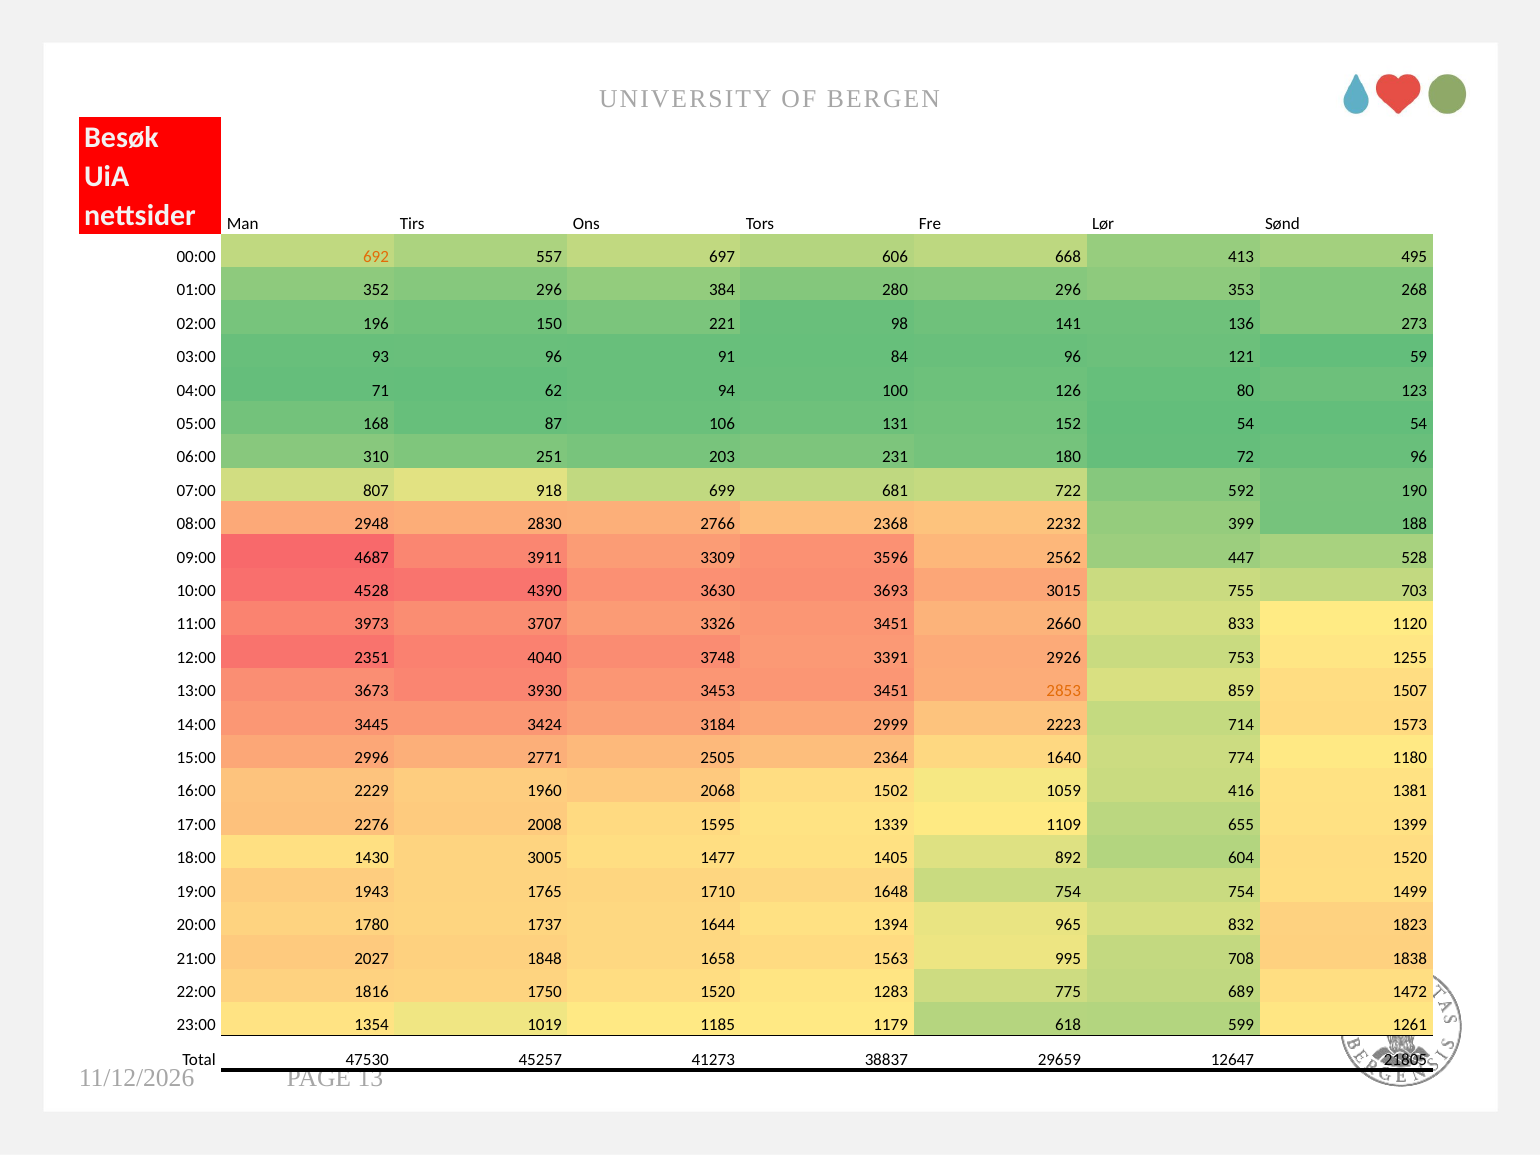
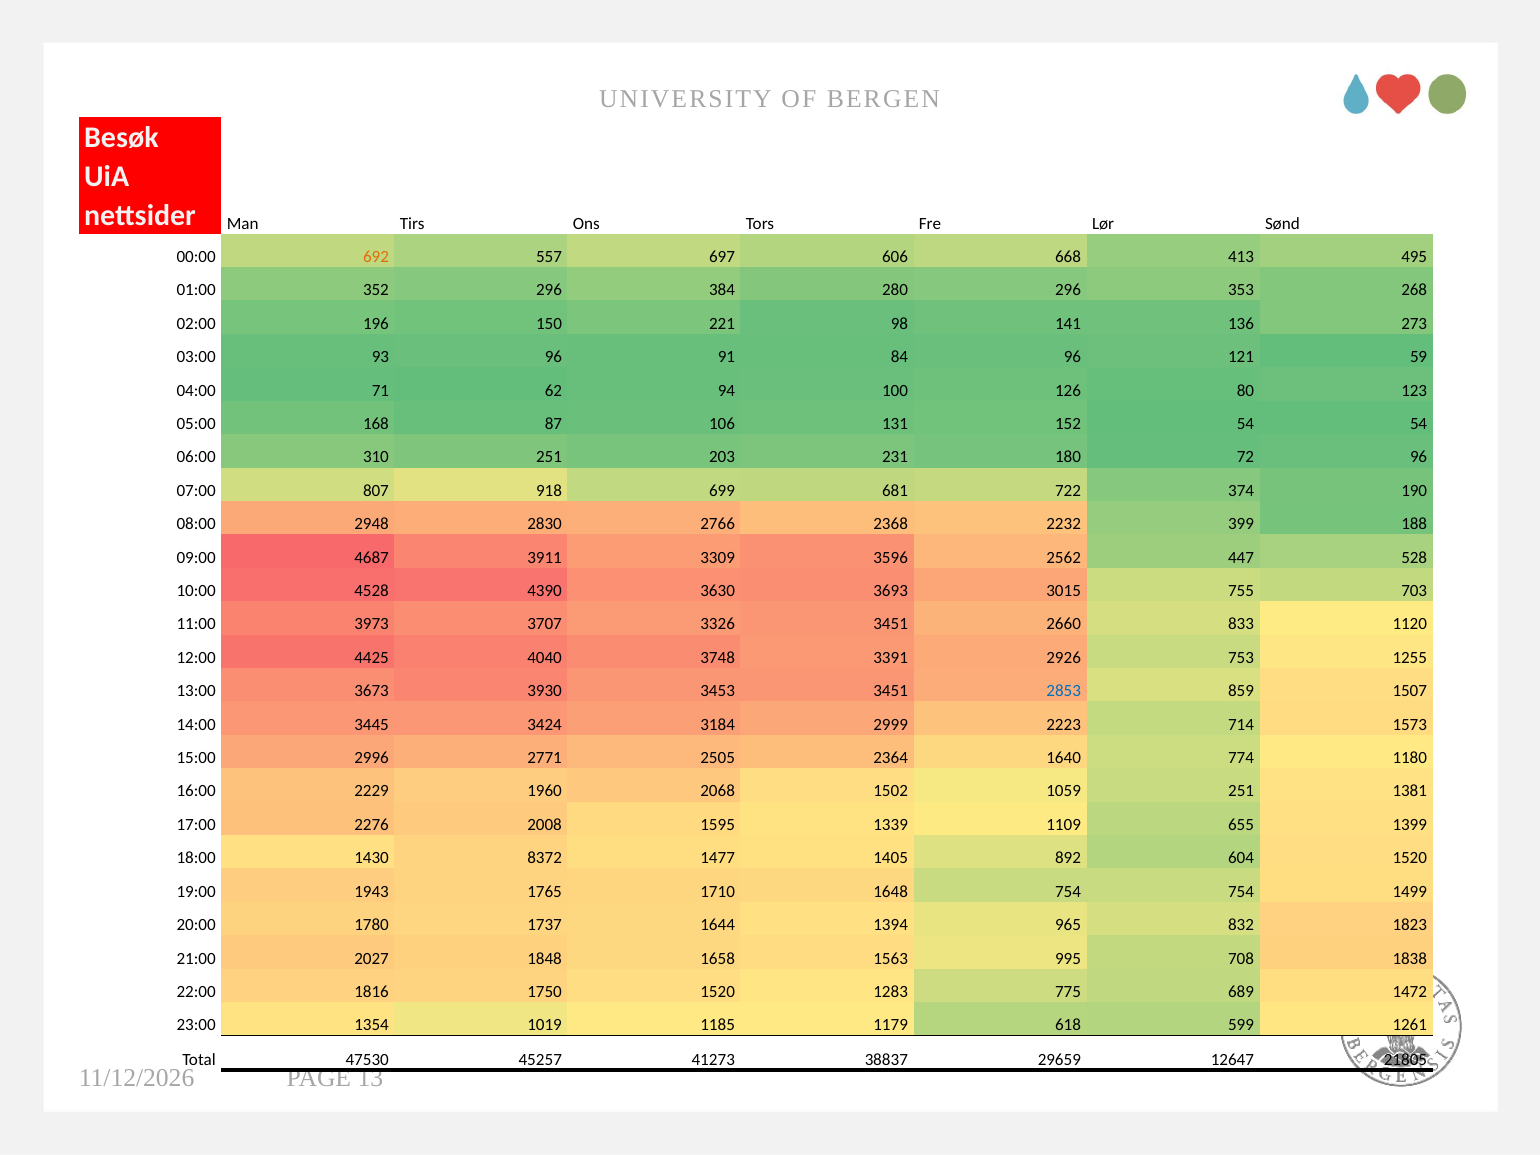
592: 592 -> 374 (1241, 491)
2351: 2351 -> 4425 (372, 658)
2853 colour: orange -> blue (1064, 691)
1059 416: 416 -> 251 (1241, 791)
3005: 3005 -> 8372 (545, 858)
